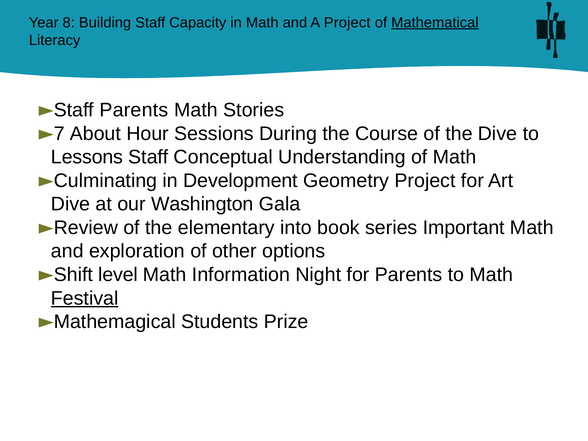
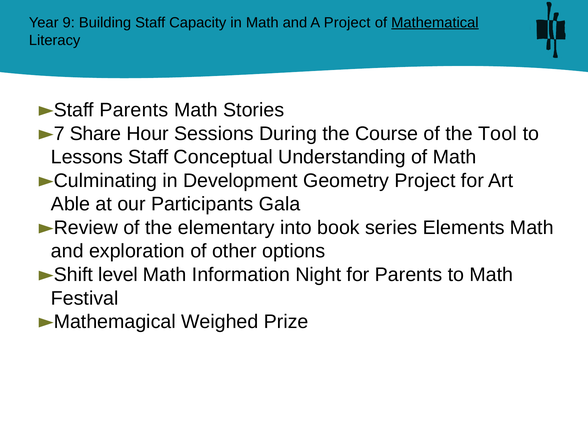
8: 8 -> 9 (69, 23)
About: About -> Share (95, 134)
the Dive: Dive -> Tool (497, 134)
Dive: Dive -> Able (71, 204)
Washington: Washington -> Participants (202, 204)
Important: Important -> Elements (464, 228)
Festival underline: present -> none (85, 298)
Students: Students -> Weighed (220, 322)
